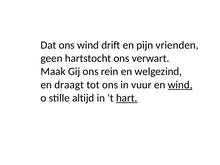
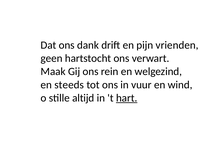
ons wind: wind -> dank (88, 45)
draagt: draagt -> steeds (69, 85)
wind underline: present -> none (180, 85)
